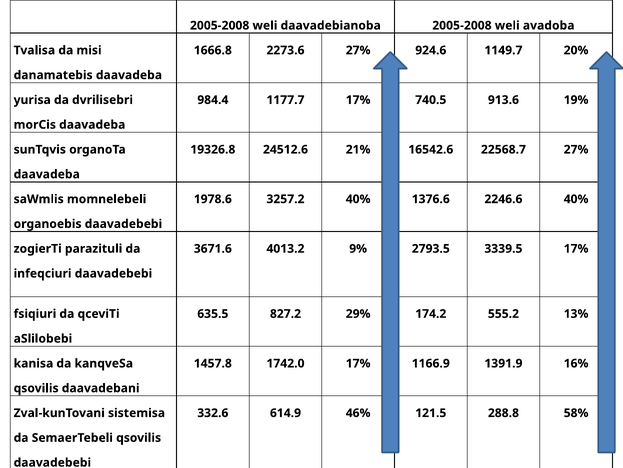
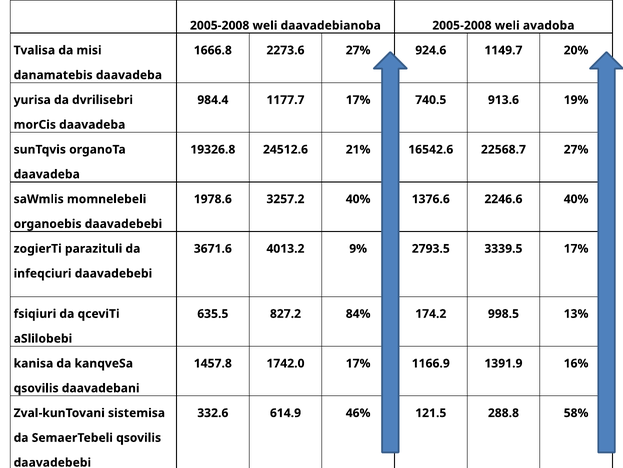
29%: 29% -> 84% (358, 313)
555.2: 555.2 -> 998.5 (503, 313)
